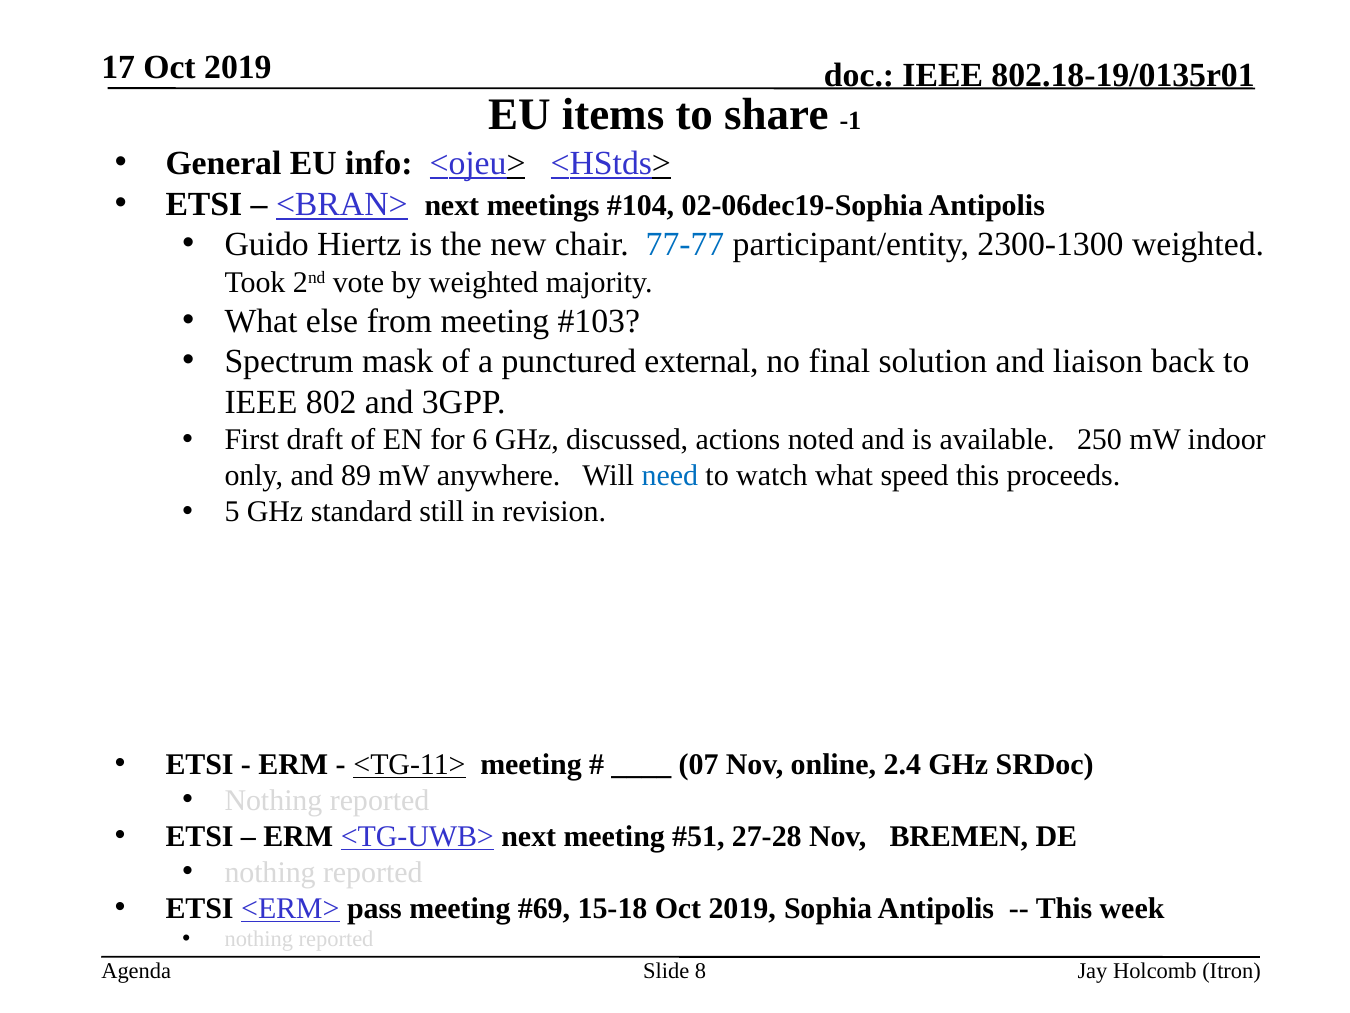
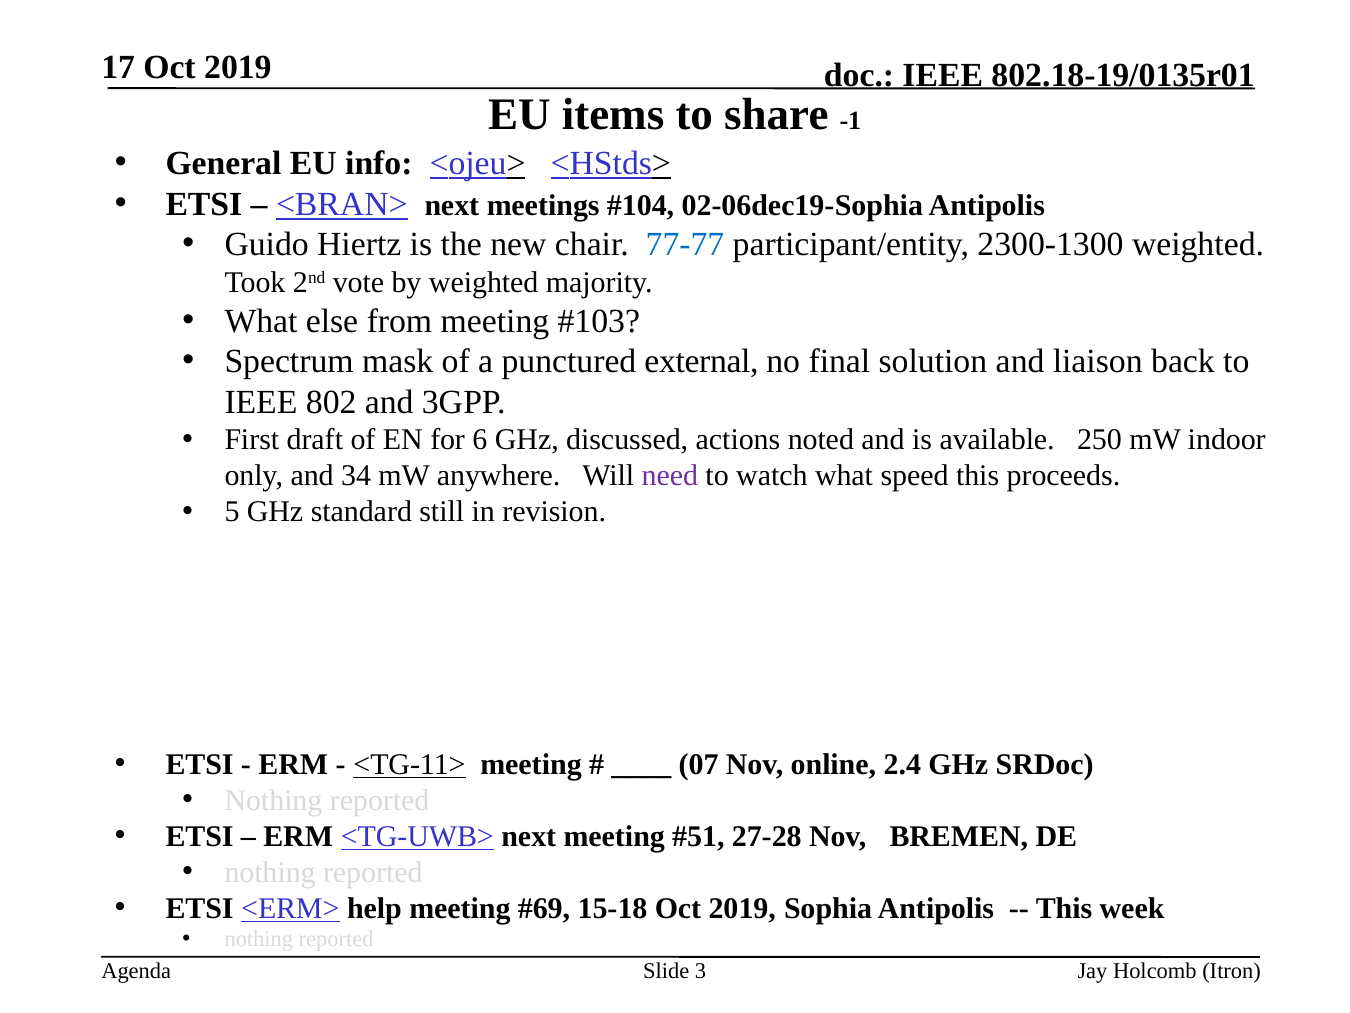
89: 89 -> 34 (356, 476)
need colour: blue -> purple (670, 476)
pass: pass -> help (374, 908)
8: 8 -> 3 (701, 971)
